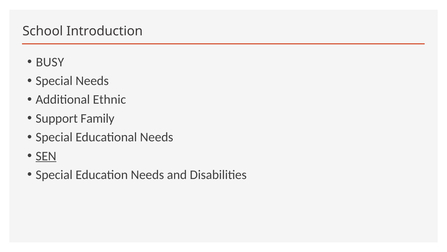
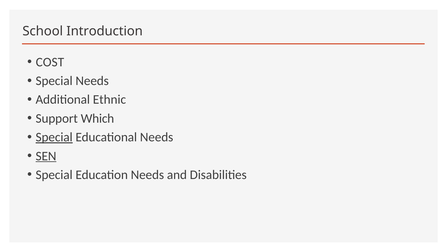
BUSY: BUSY -> COST (50, 62)
Family: Family -> Which (97, 118)
Special underline: none -> present (54, 137)
